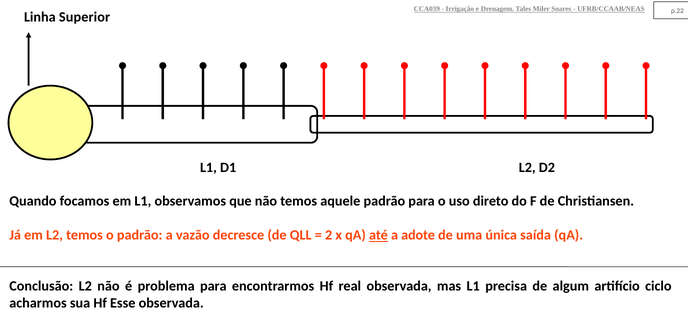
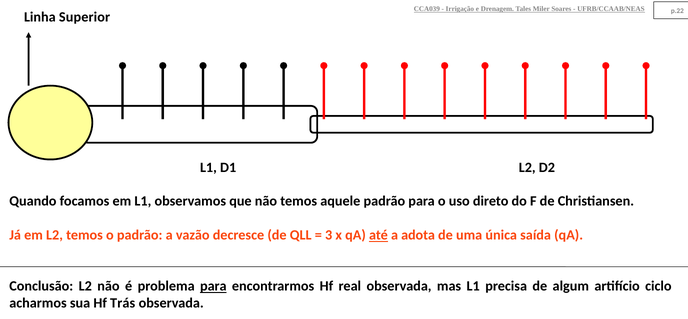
2: 2 -> 3 (329, 236)
adote: adote -> adota (418, 236)
para underline: none -> present (213, 287)
Esse: Esse -> Trás (123, 304)
